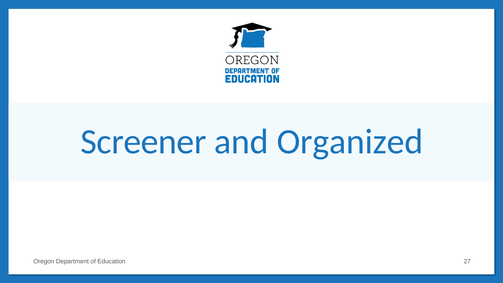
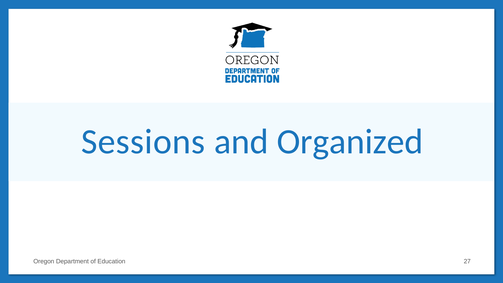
Screener: Screener -> Sessions (143, 142)
